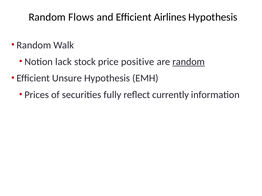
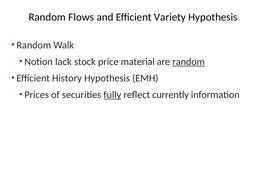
Airlines: Airlines -> Variety (170, 17)
positive: positive -> material (138, 62)
Unsure: Unsure -> History (67, 78)
fully underline: none -> present (112, 95)
